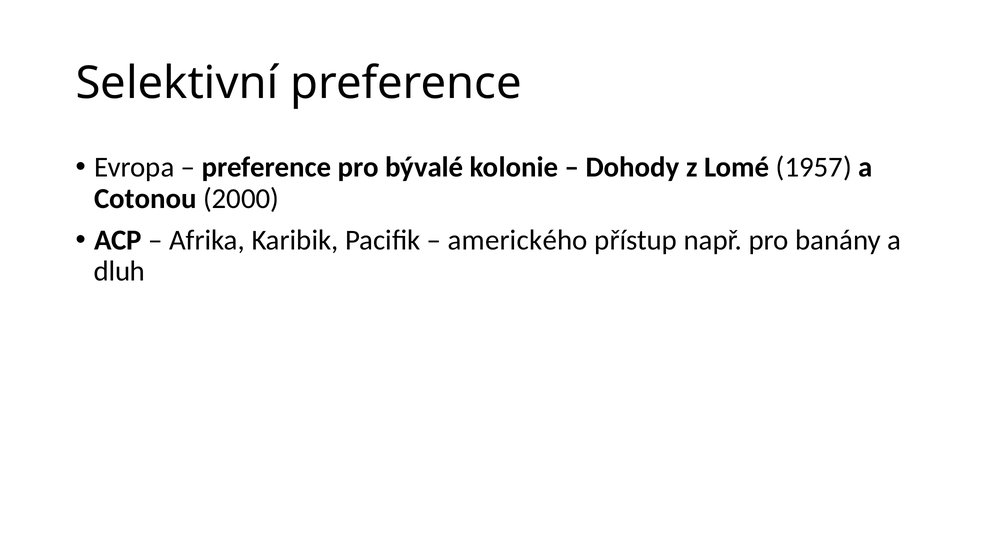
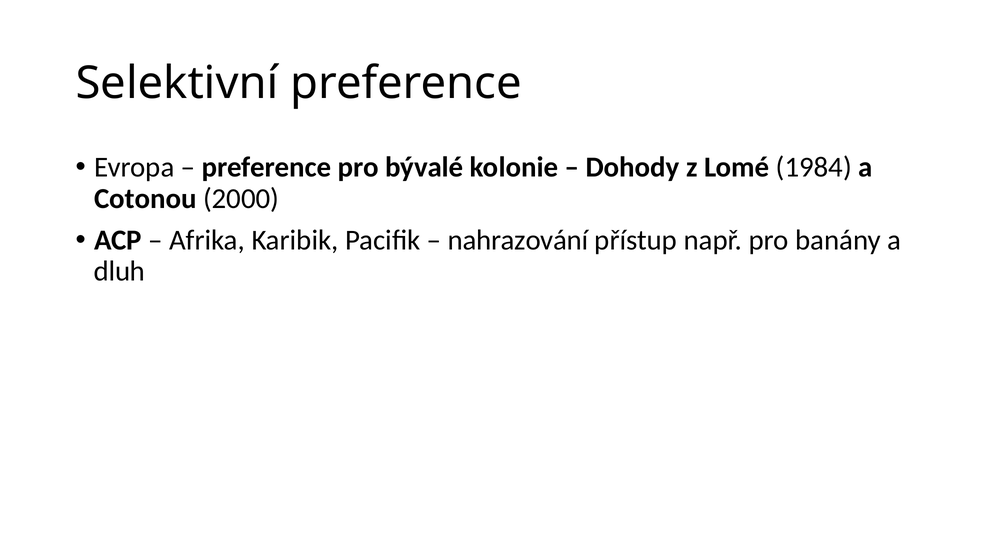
1957: 1957 -> 1984 (814, 168)
amerického: amerického -> nahrazování (518, 240)
